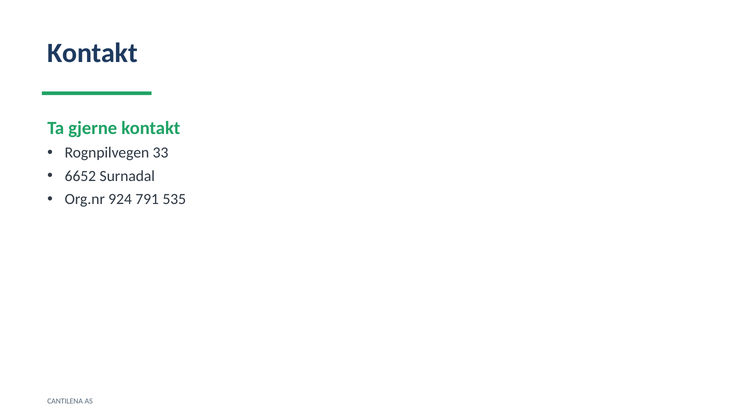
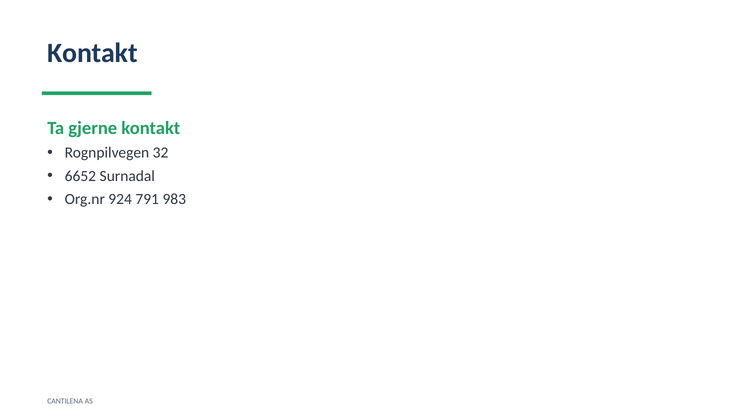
33: 33 -> 32 (161, 153)
535: 535 -> 983 (174, 199)
